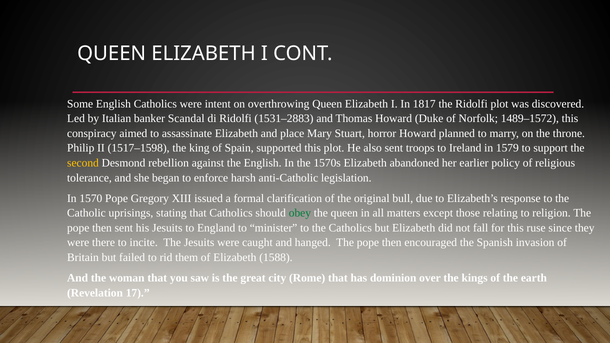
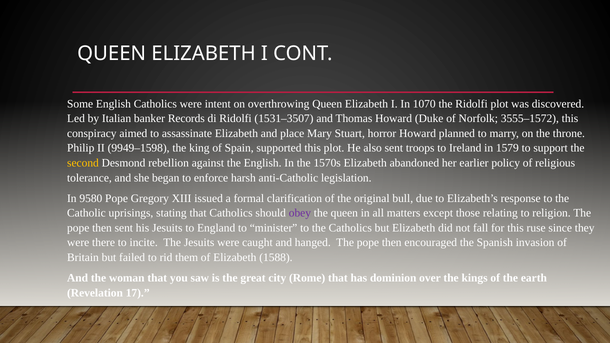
1817: 1817 -> 1070 (424, 104)
Scandal: Scandal -> Records (186, 119)
1531–2883: 1531–2883 -> 1531–3507 (284, 119)
1489–1572: 1489–1572 -> 3555–1572 (530, 119)
1517–1598: 1517–1598 -> 9949–1598 (139, 148)
1570: 1570 -> 9580 (91, 198)
obey colour: green -> purple (300, 213)
